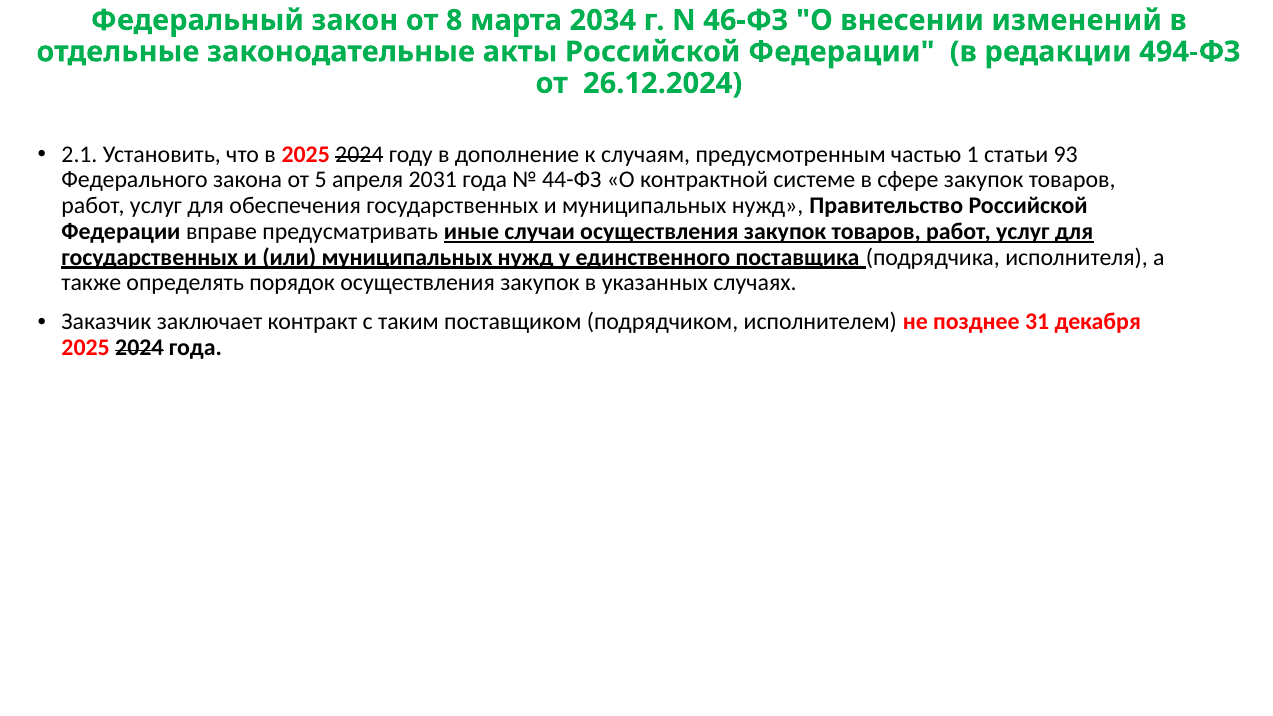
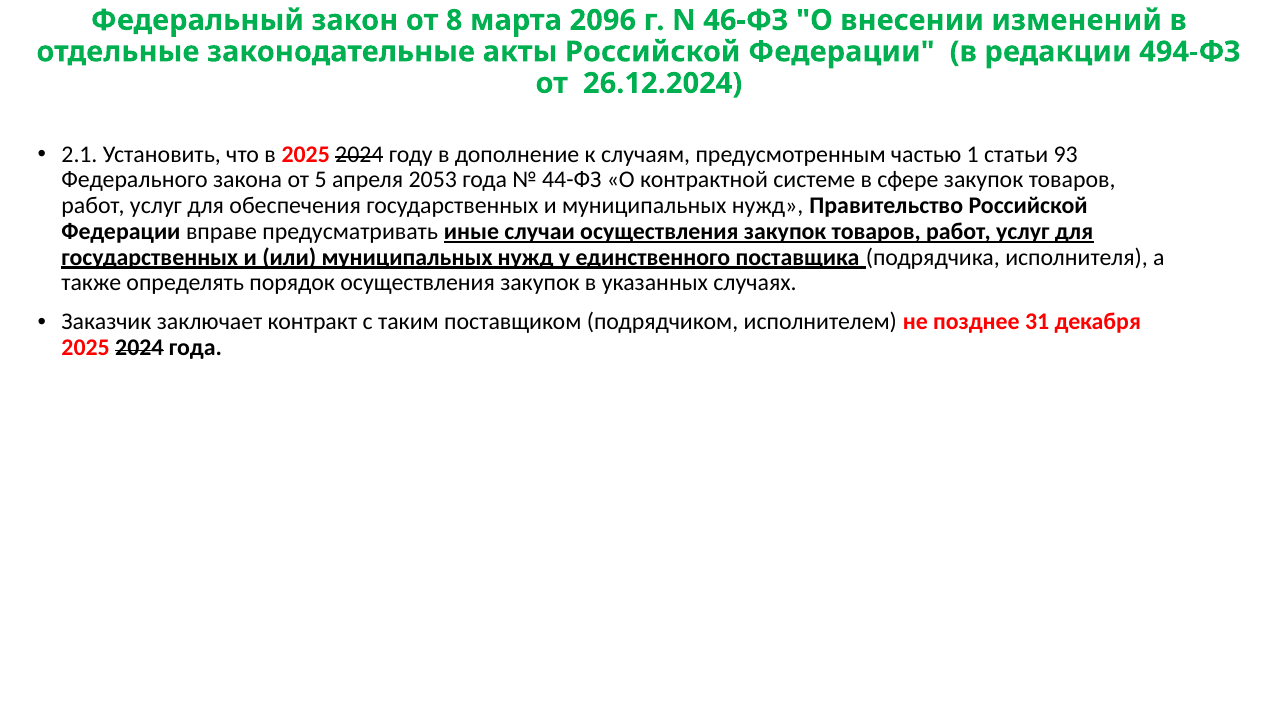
2034: 2034 -> 2096 (603, 20)
2031: 2031 -> 2053 (433, 180)
